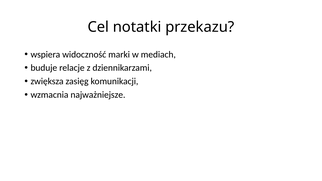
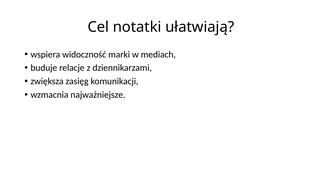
przekazu: przekazu -> ułatwiają (200, 27)
